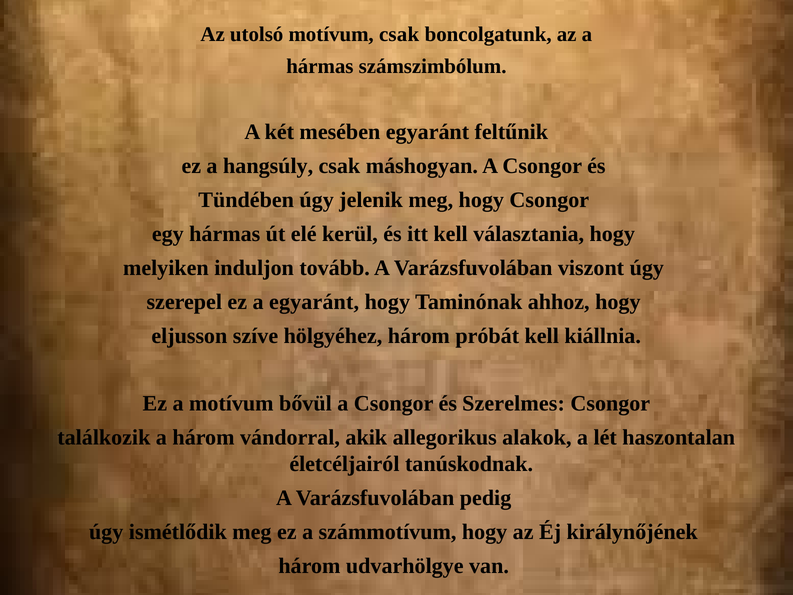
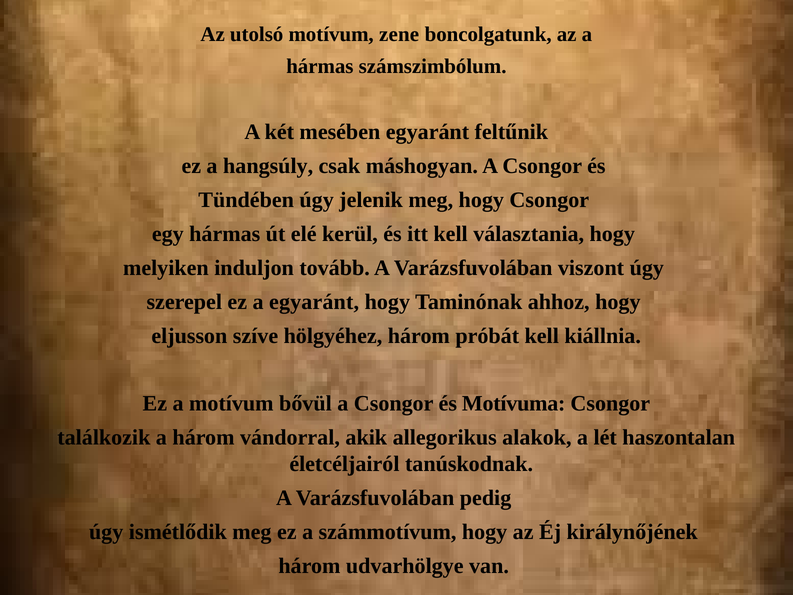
motívum csak: csak -> zene (399, 34)
Szerelmes: Szerelmes -> Motívuma (514, 403)
